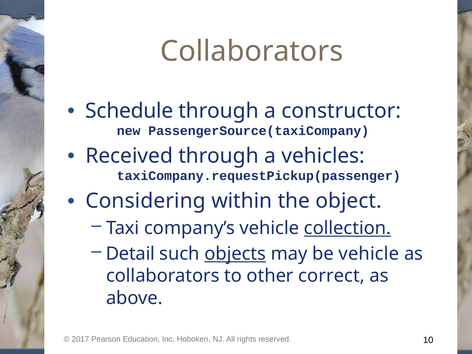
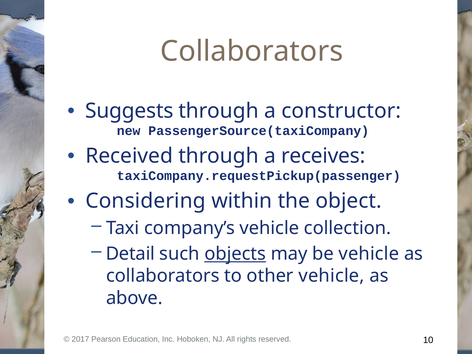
Schedule: Schedule -> Suggests (129, 111)
vehicles: vehicles -> receives (323, 156)
collection underline: present -> none (348, 228)
other correct: correct -> vehicle (332, 276)
